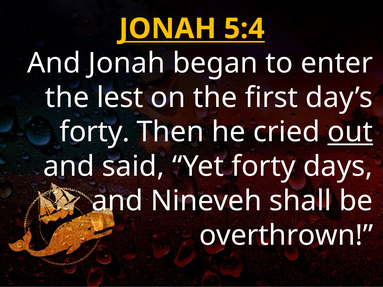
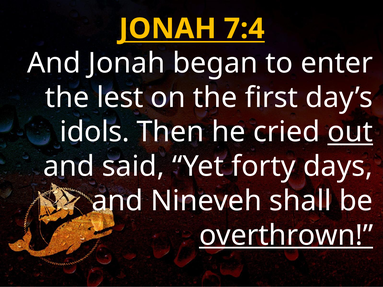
5:4: 5:4 -> 7:4 (244, 29)
forty: forty -> idols (95, 132)
overthrown underline: none -> present (286, 236)
